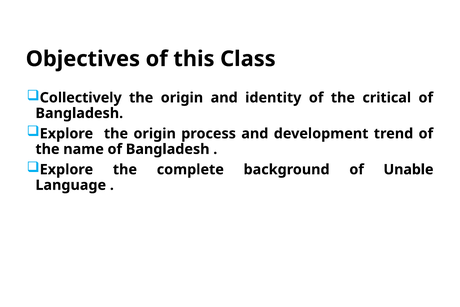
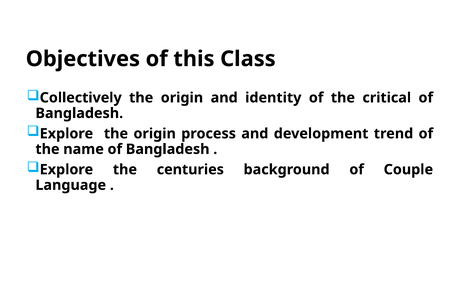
complete: complete -> centuries (190, 169)
Unable: Unable -> Couple (408, 169)
